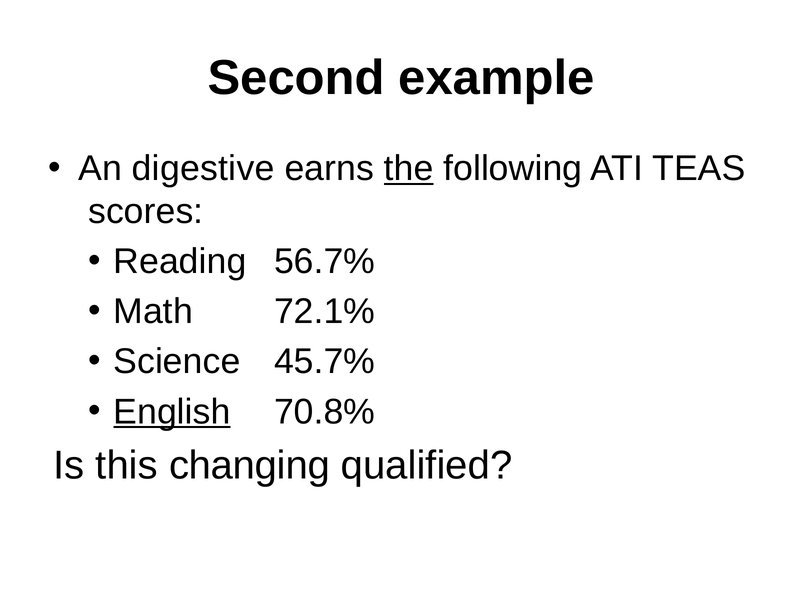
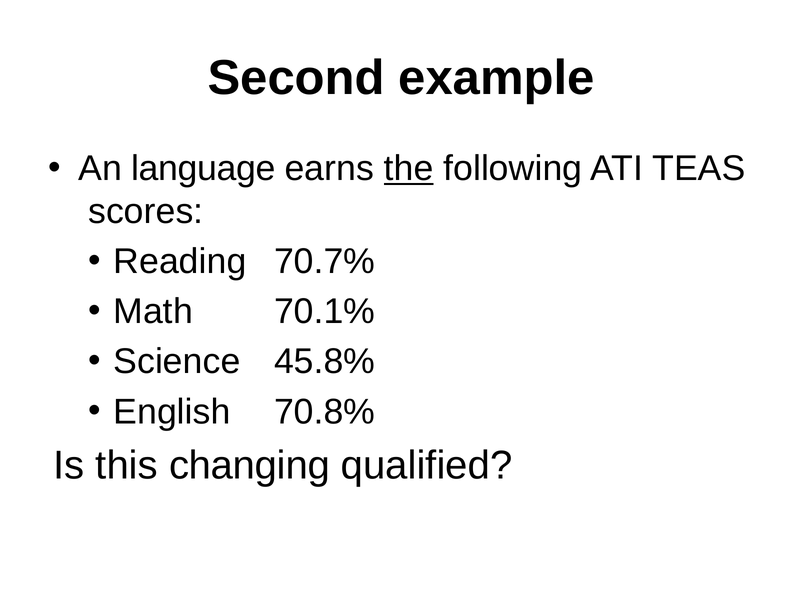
digestive: digestive -> language (203, 168)
56.7%: 56.7% -> 70.7% (325, 261)
72.1%: 72.1% -> 70.1% (325, 311)
45.7%: 45.7% -> 45.8% (325, 361)
English underline: present -> none (172, 411)
